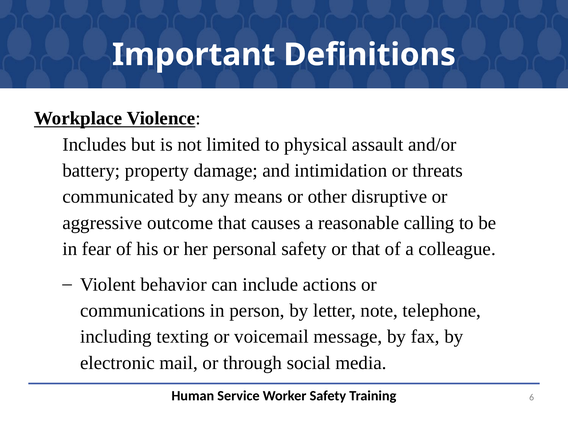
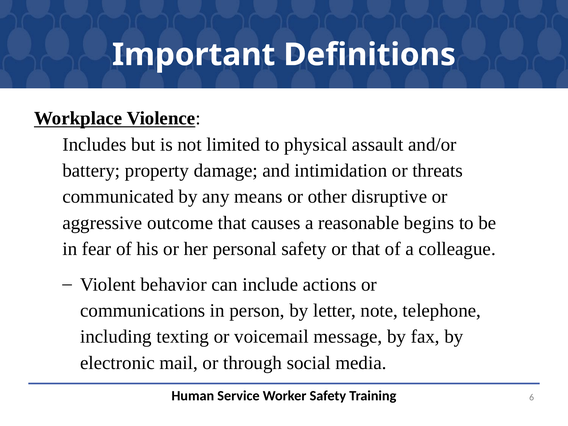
calling: calling -> begins (429, 223)
